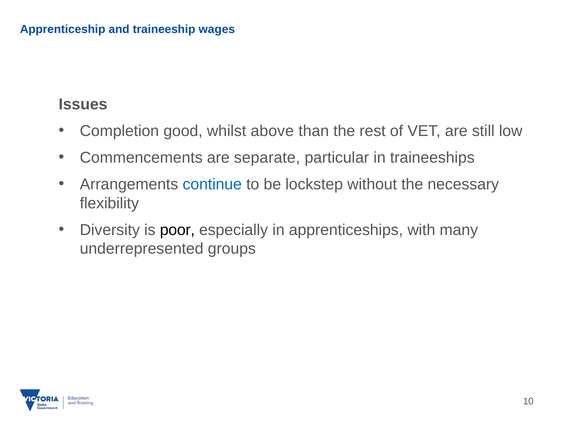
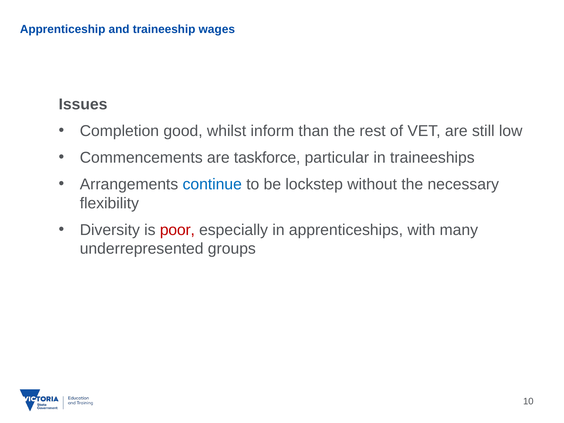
above: above -> inform (272, 131)
separate: separate -> taskforce (267, 158)
poor colour: black -> red (177, 230)
